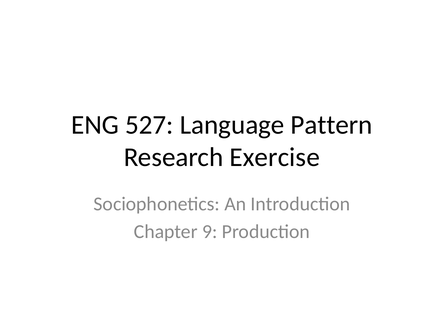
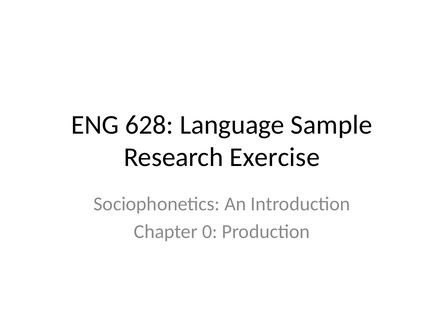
527: 527 -> 628 (149, 125)
Pattern: Pattern -> Sample (331, 125)
9: 9 -> 0 (210, 232)
